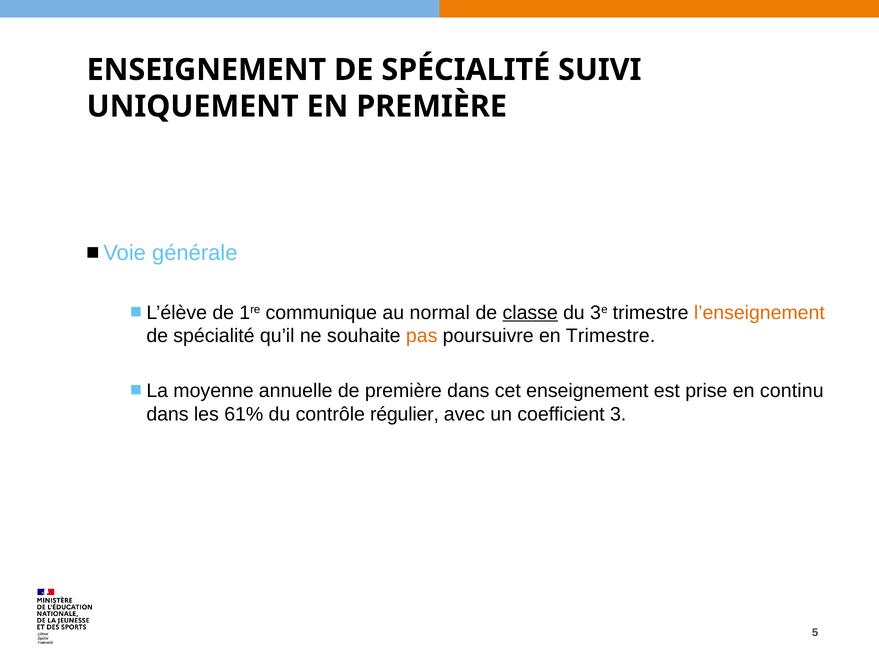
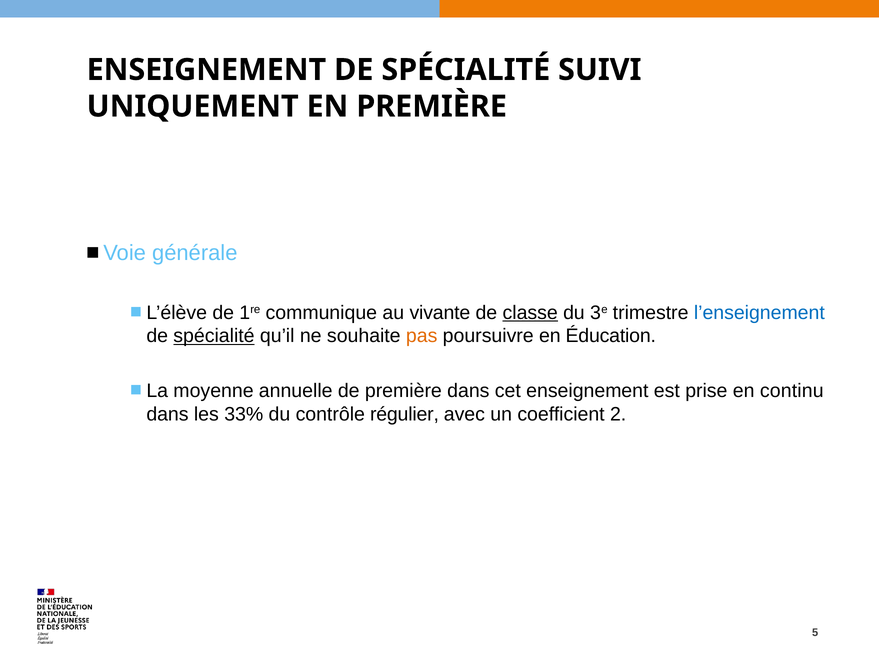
normal: normal -> vivante (440, 313)
l’enseignement colour: orange -> blue (759, 313)
spécialité underline: none -> present (214, 336)
en Trimestre: Trimestre -> Éducation (611, 336)
61%: 61% -> 33% (244, 414)
3: 3 -> 2 (618, 414)
